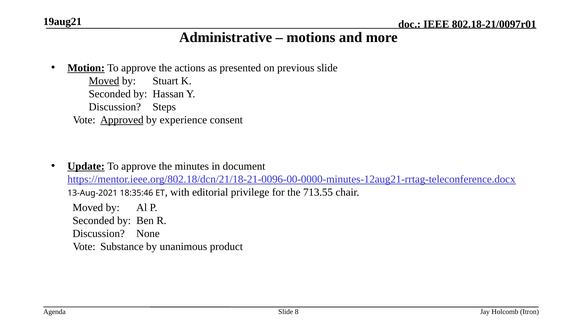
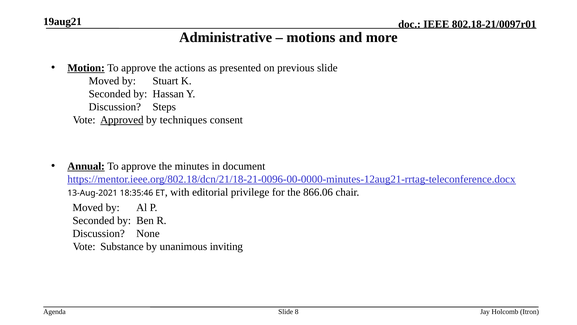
Moved underline: present -> none (104, 81)
experience: experience -> techniques (183, 120)
Update: Update -> Annual (86, 166)
713.55: 713.55 -> 866.06 (318, 192)
product: product -> inviting (226, 246)
